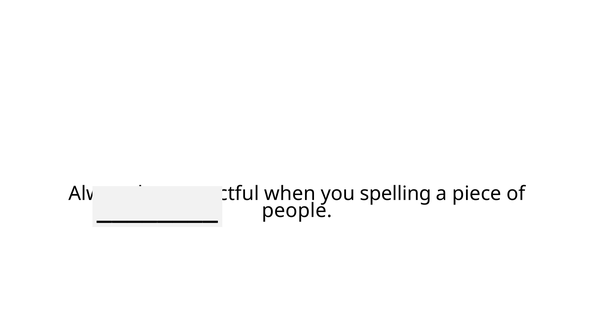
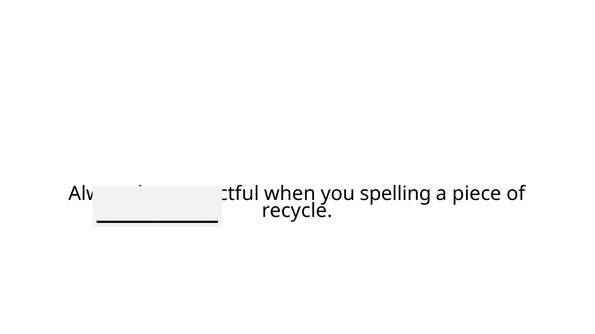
people: people -> recycle (297, 211)
